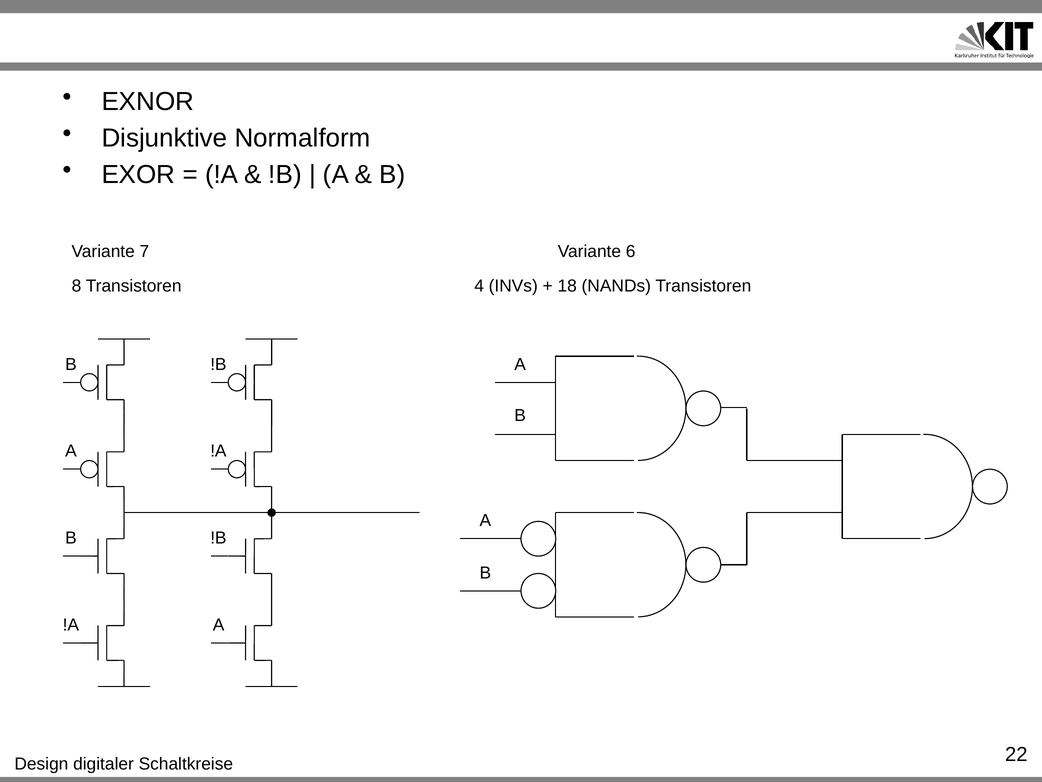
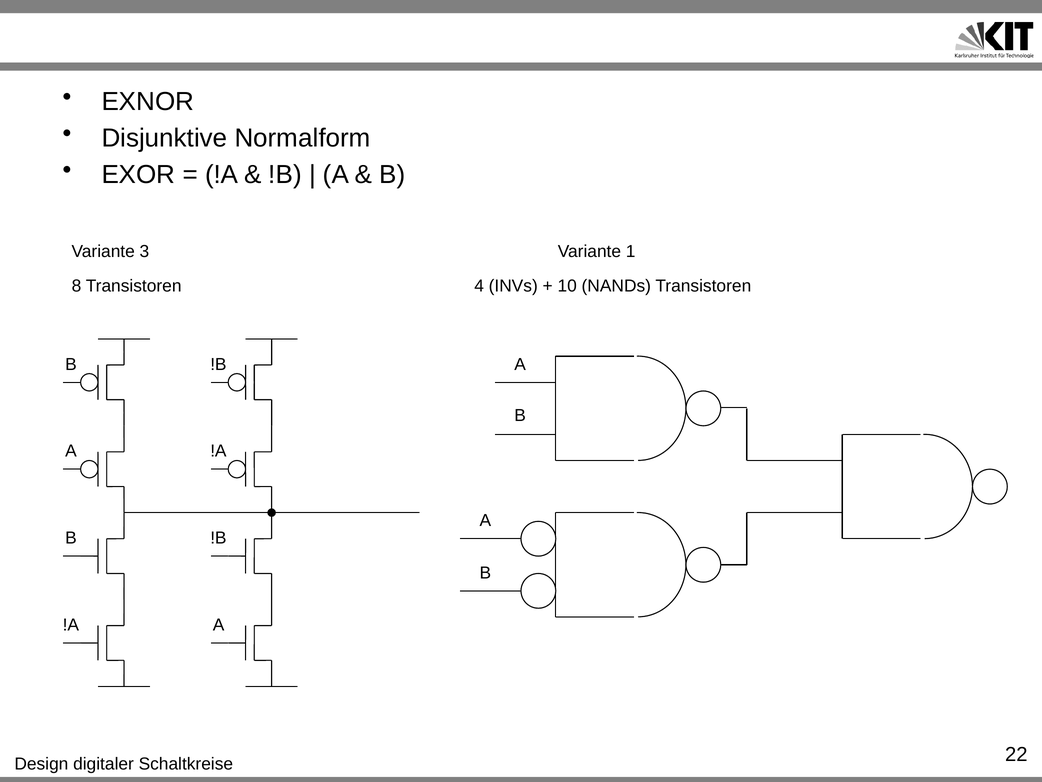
7: 7 -> 3 (144, 251)
6: 6 -> 1 (631, 251)
18: 18 -> 10 (567, 286)
